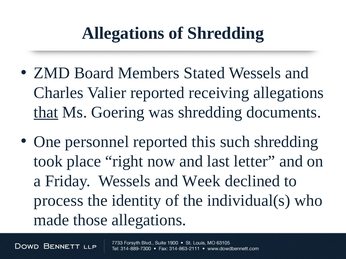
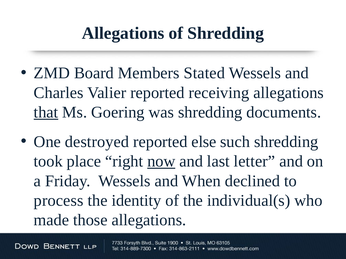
personnel: personnel -> destroyed (97, 142)
this: this -> else (204, 142)
now underline: none -> present (161, 162)
Week: Week -> When (201, 181)
